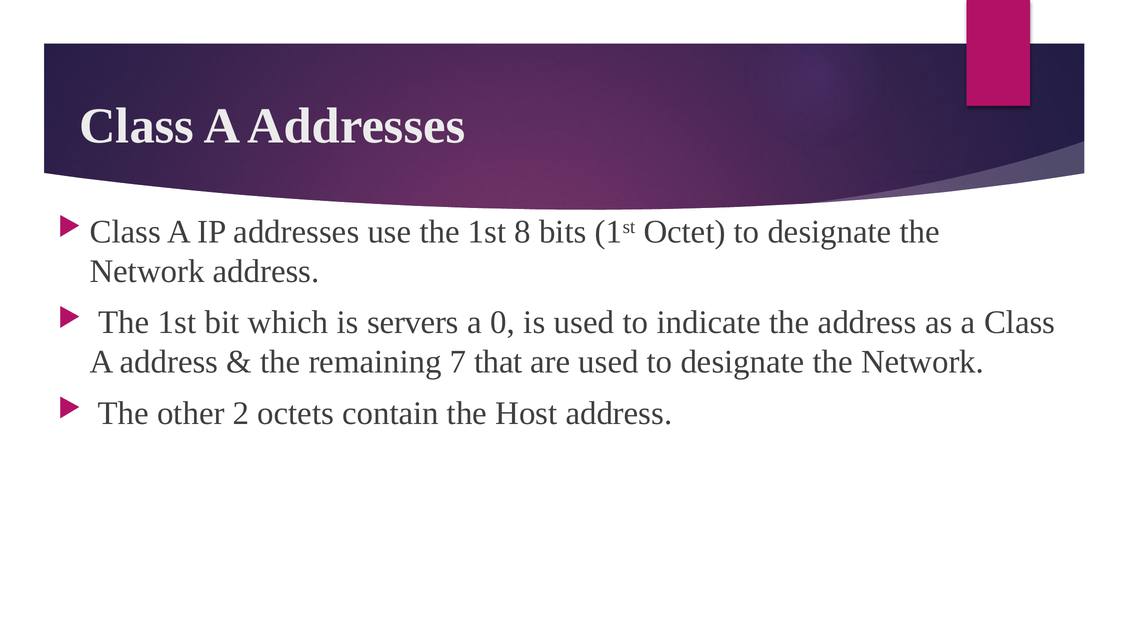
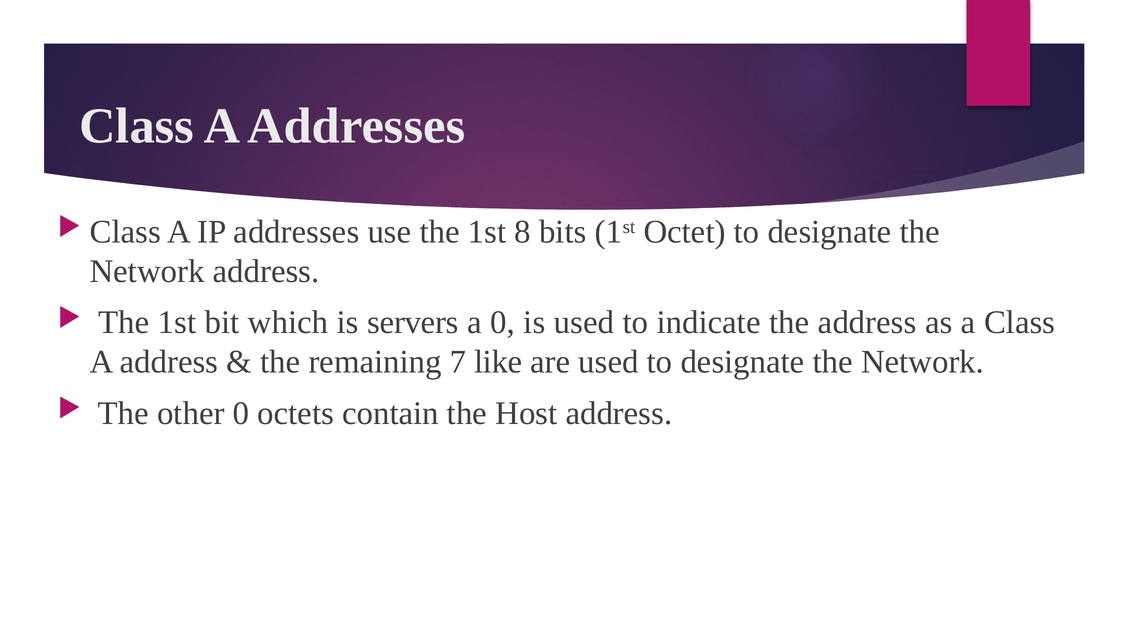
that: that -> like (498, 362)
other 2: 2 -> 0 (241, 413)
